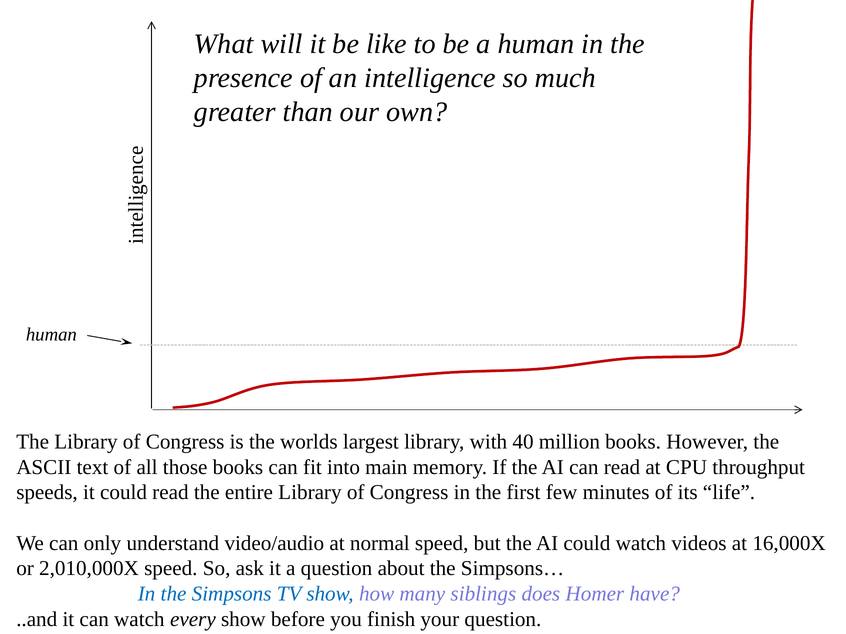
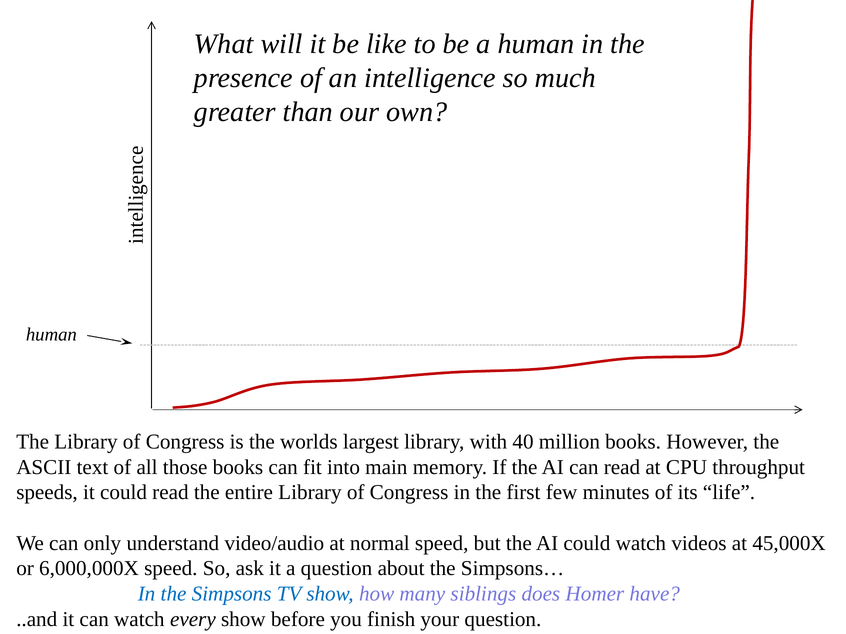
16,000X: 16,000X -> 45,000X (789, 544)
2,010,000X: 2,010,000X -> 6,000,000X (89, 569)
